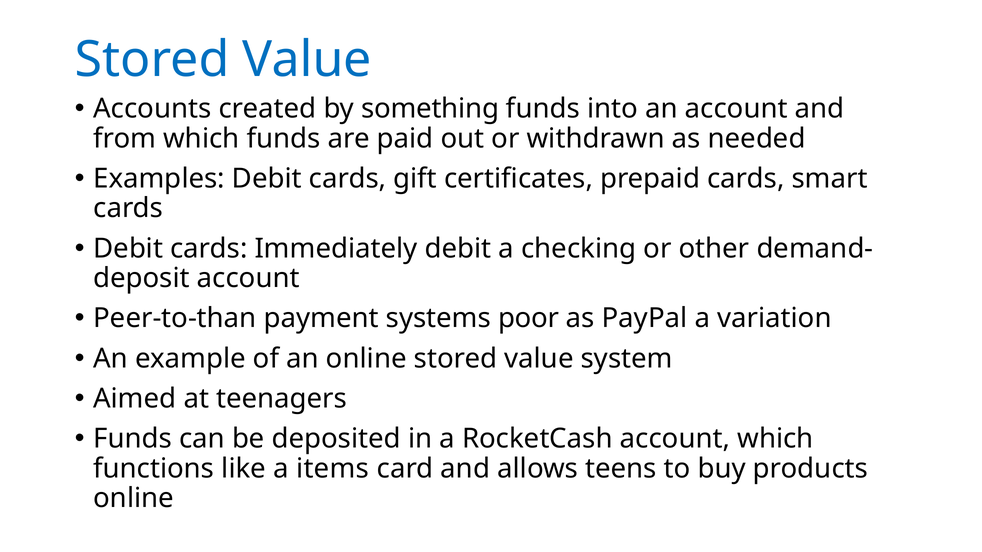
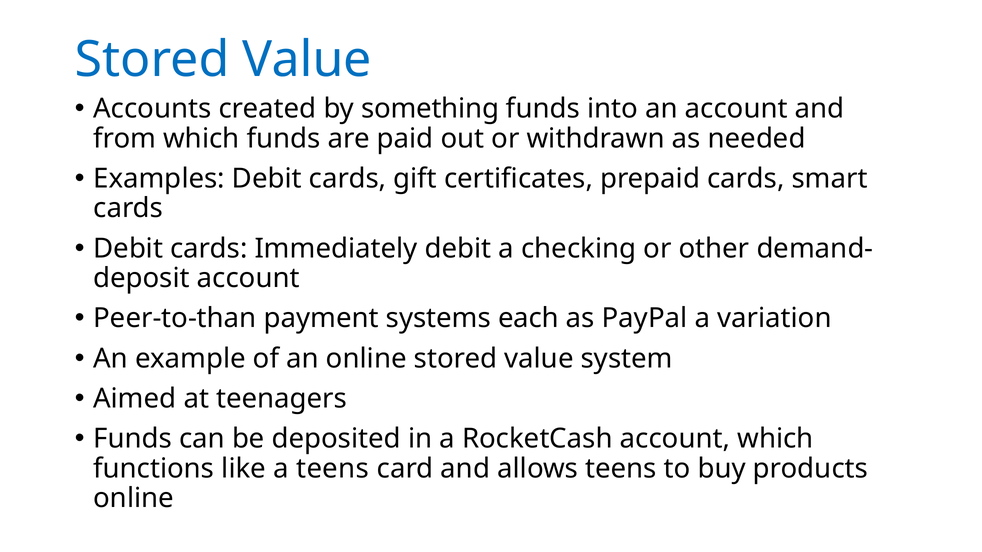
poor: poor -> each (529, 319)
a items: items -> teens (333, 469)
